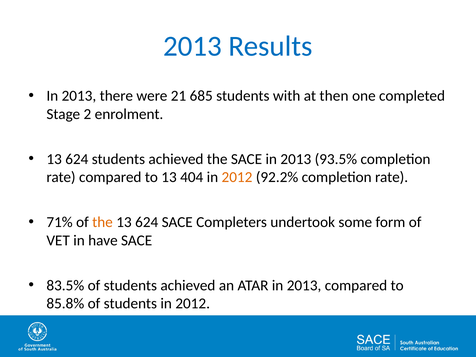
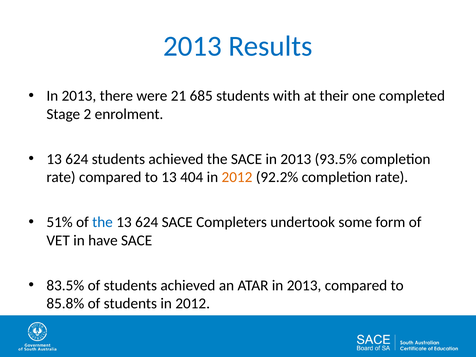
then: then -> their (334, 96)
71%: 71% -> 51% (60, 222)
the colour: orange -> blue (102, 222)
